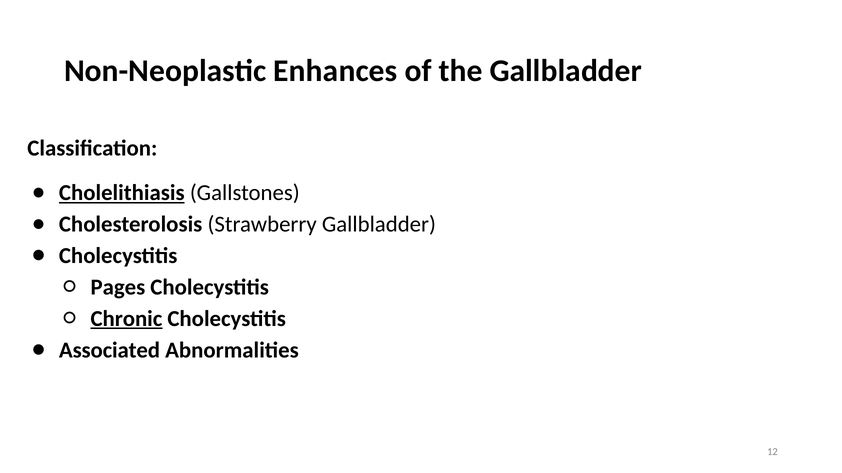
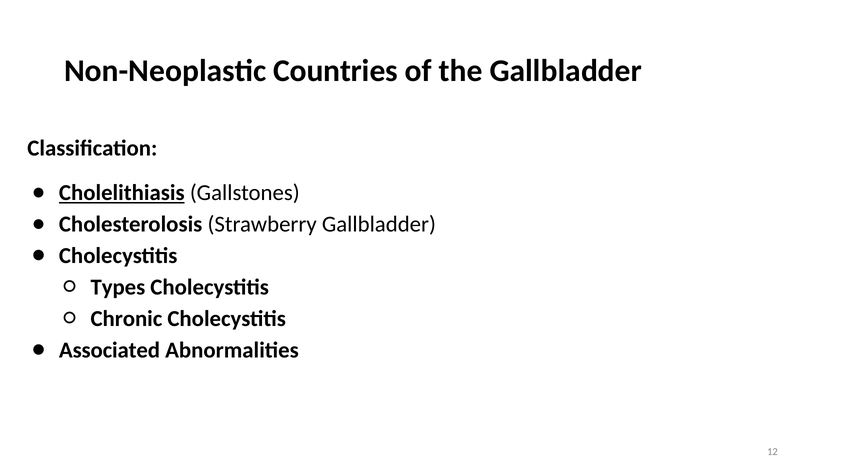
Enhances: Enhances -> Countries (336, 71)
Pages: Pages -> Types (118, 288)
Chronic underline: present -> none (126, 319)
